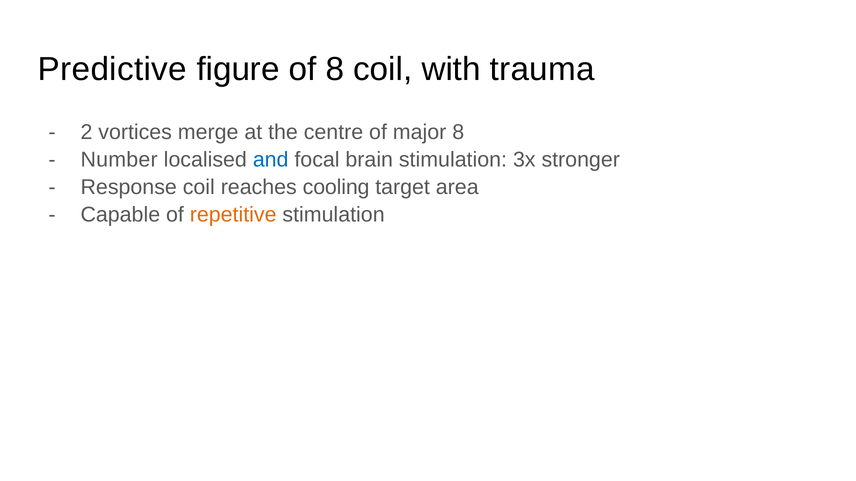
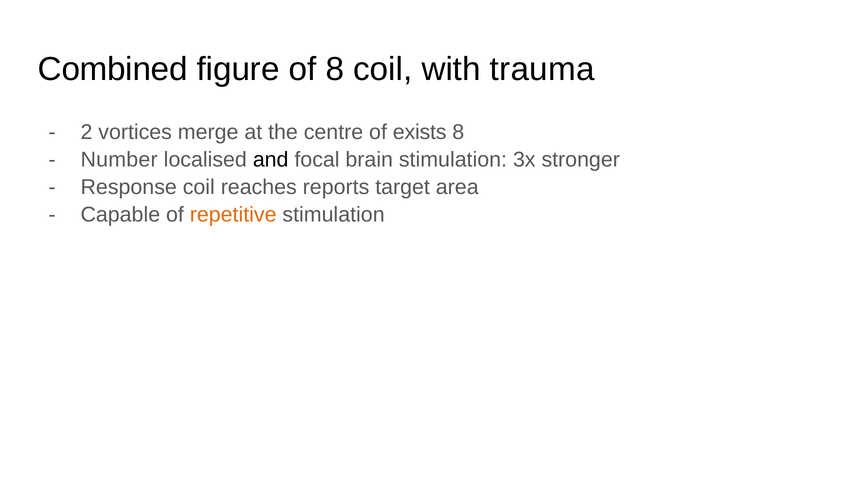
Predictive: Predictive -> Combined (113, 69)
major: major -> exists (420, 132)
and colour: blue -> black (271, 160)
cooling: cooling -> reports (336, 187)
